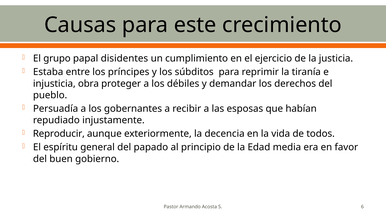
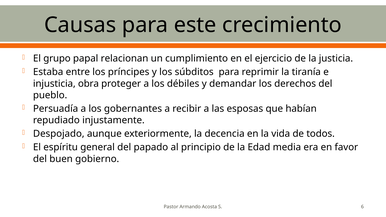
disidentes: disidentes -> relacionan (125, 59)
Reproducir: Reproducir -> Despojado (59, 134)
